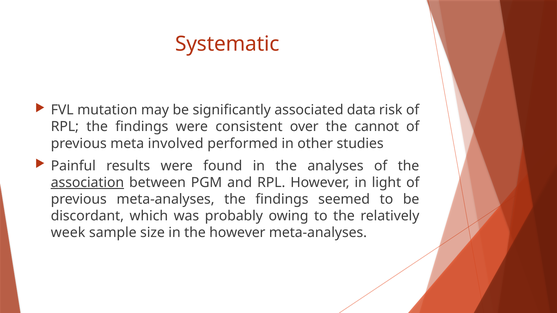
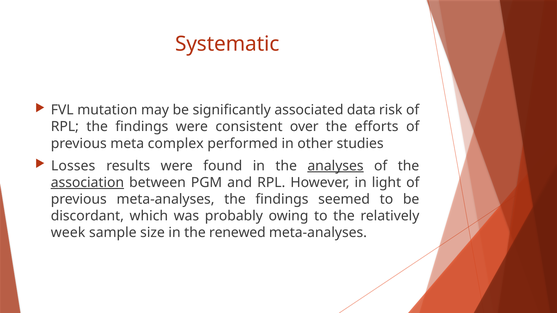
cannot: cannot -> efforts (377, 127)
involved: involved -> complex (176, 144)
Painful: Painful -> Losses (73, 166)
analyses underline: none -> present (335, 166)
the however: however -> renewed (237, 233)
